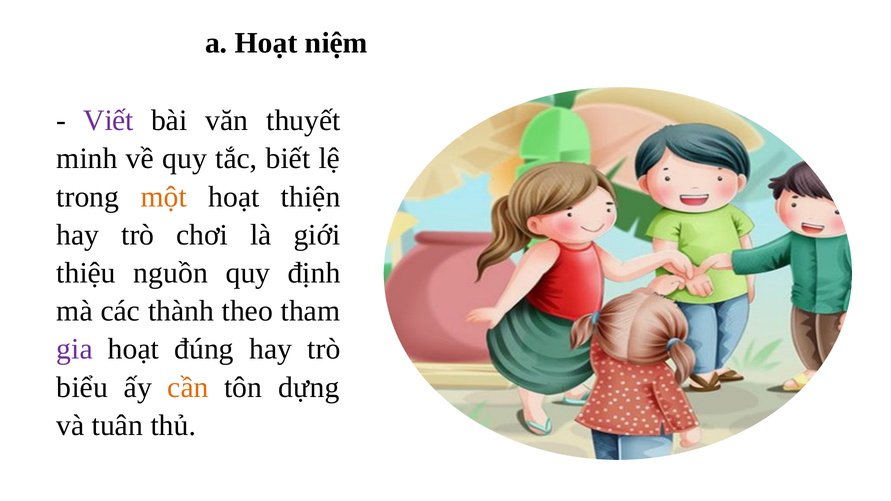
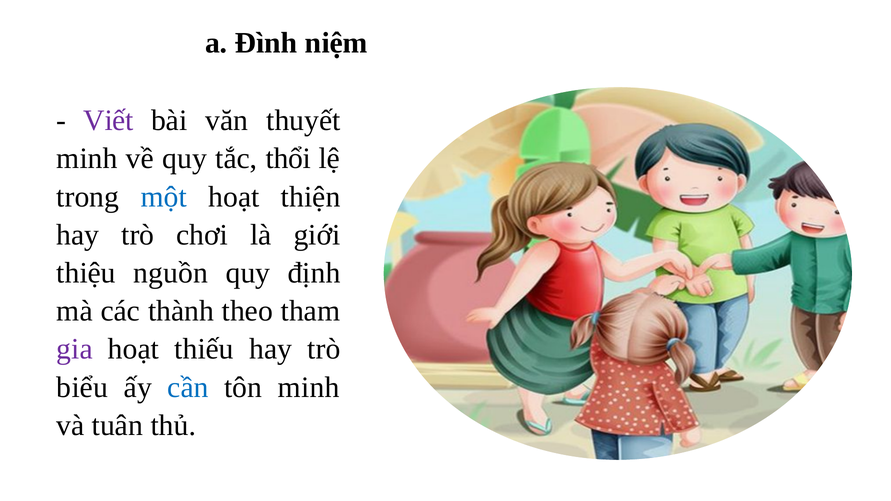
a Hoạt: Hoạt -> Đình (266, 43)
biết: biết -> thổi (288, 159)
một colour: orange -> blue (164, 197)
đúng: đúng -> thiếu (204, 349)
cần colour: orange -> blue (188, 387)
tôn dựng: dựng -> minh (309, 387)
